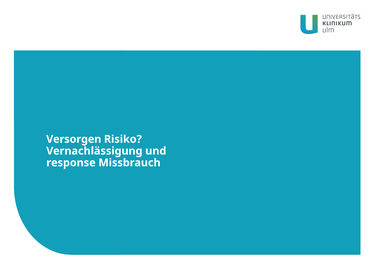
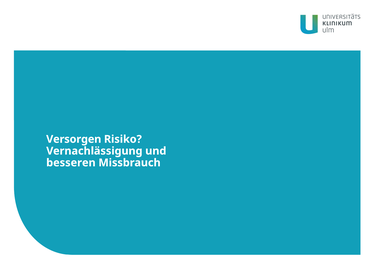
response: response -> besseren (71, 163)
